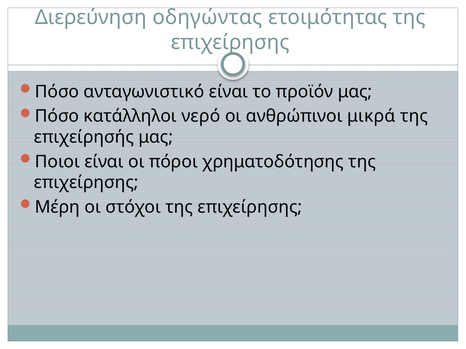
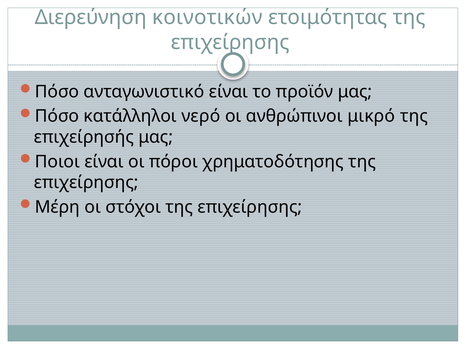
οδηγώντας: οδηγώντας -> κοινοτικών (207, 17)
μικρά: μικρά -> μικρό (371, 116)
